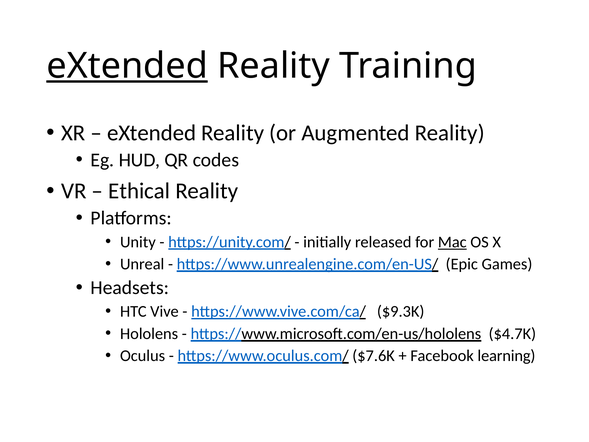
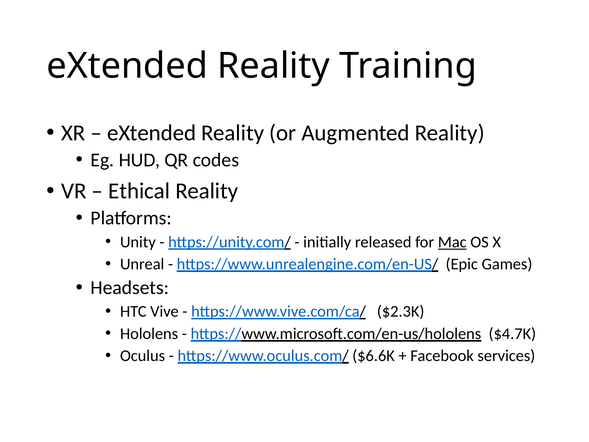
eXtended underline: present -> none (127, 66)
$9.3K: $9.3K -> $2.3K (401, 311)
$7.6K: $7.6K -> $6.6K (374, 356)
learning: learning -> services (506, 356)
